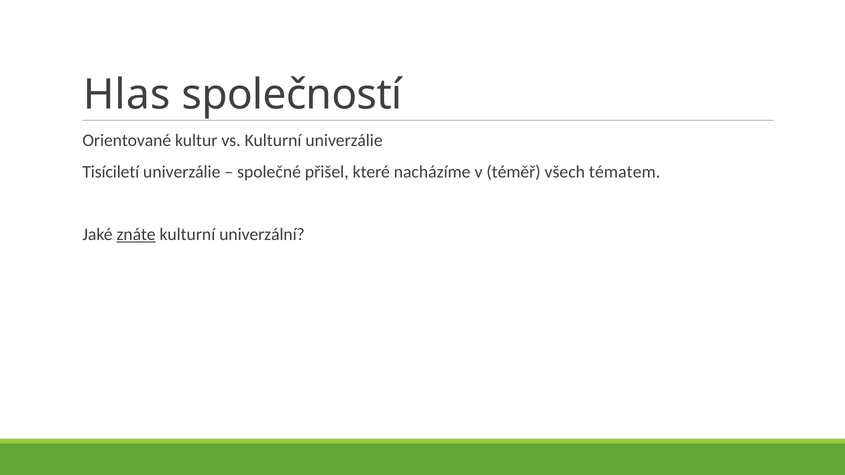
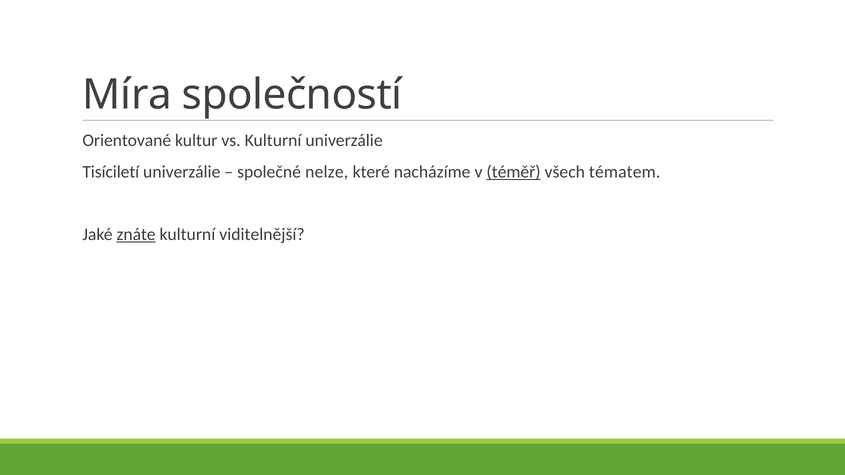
Hlas: Hlas -> Míra (127, 95)
přišel: přišel -> nelze (327, 172)
téměř underline: none -> present (514, 172)
univerzální: univerzální -> viditelnější (262, 235)
